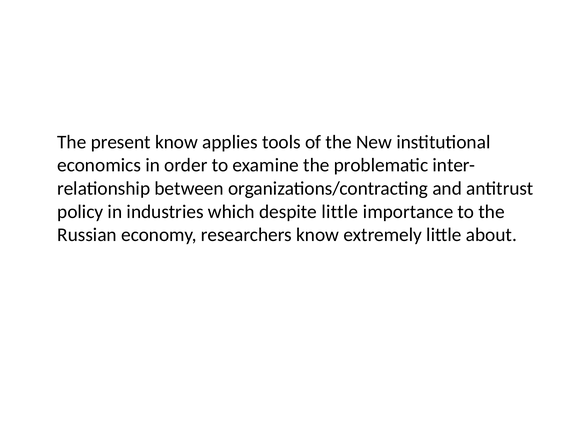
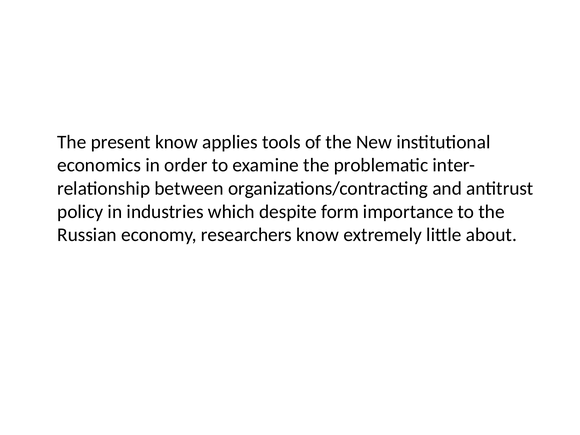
despite little: little -> form (340, 212)
